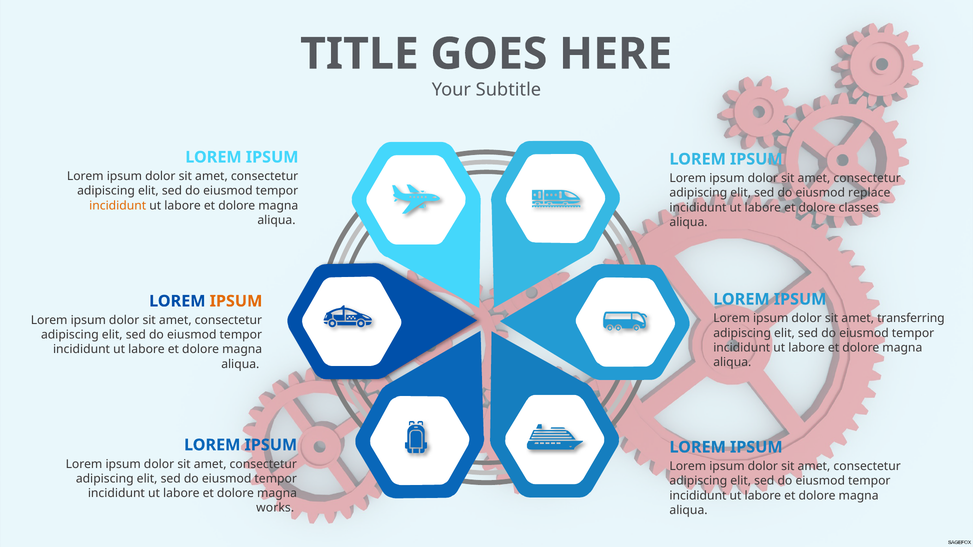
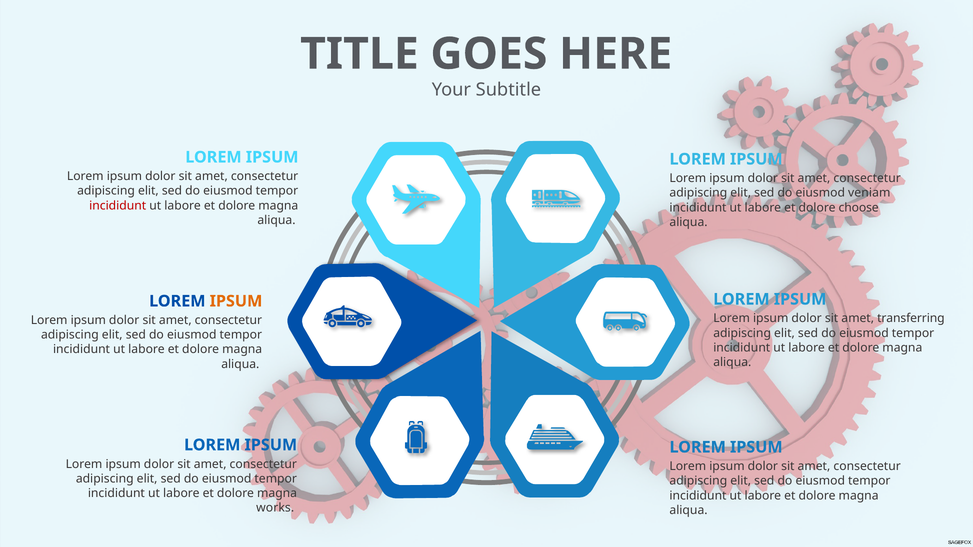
replace: replace -> veniam (869, 193)
incididunt colour: orange -> red (118, 206)
classes: classes -> choose (859, 208)
